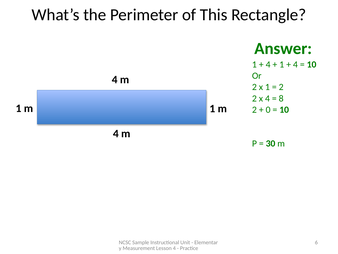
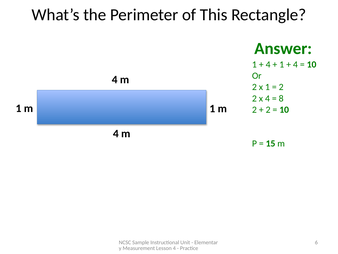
0: 0 -> 2 (268, 110)
30: 30 -> 15 (271, 143)
